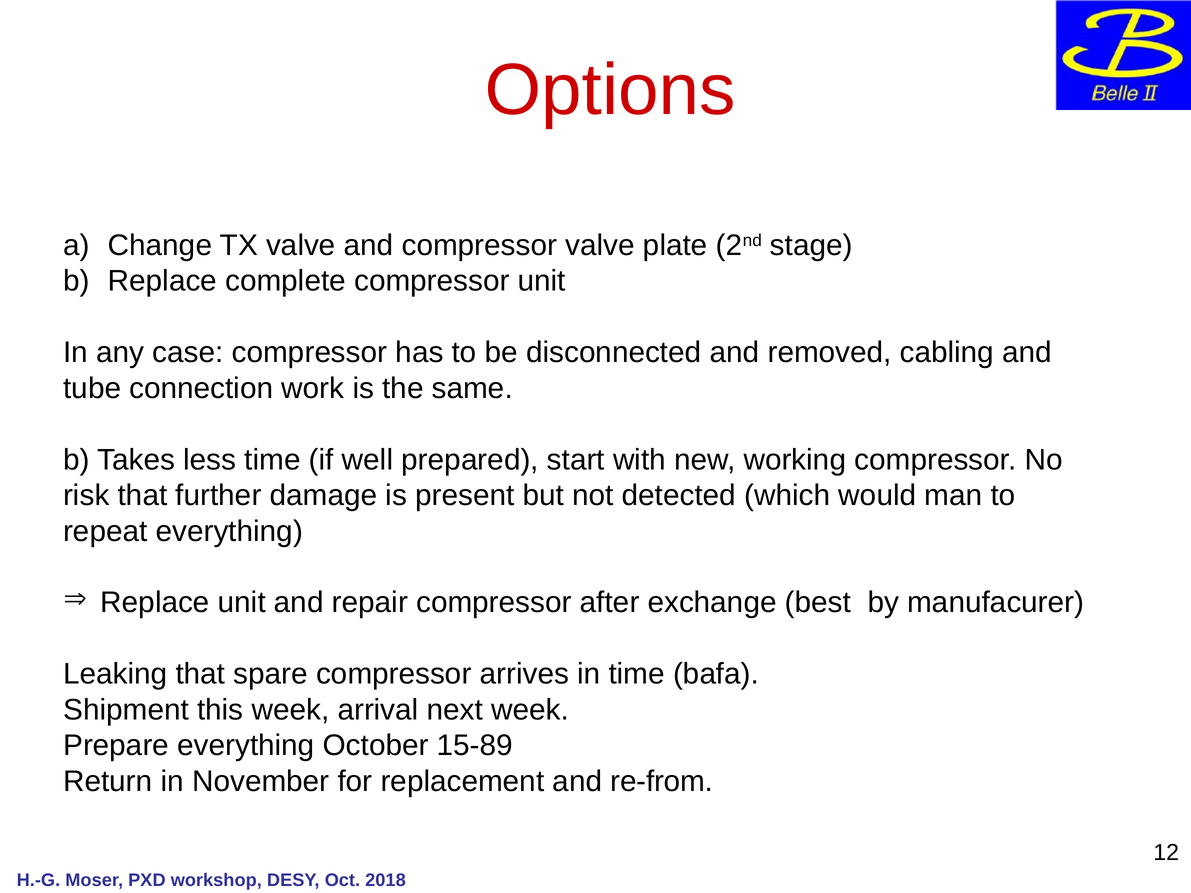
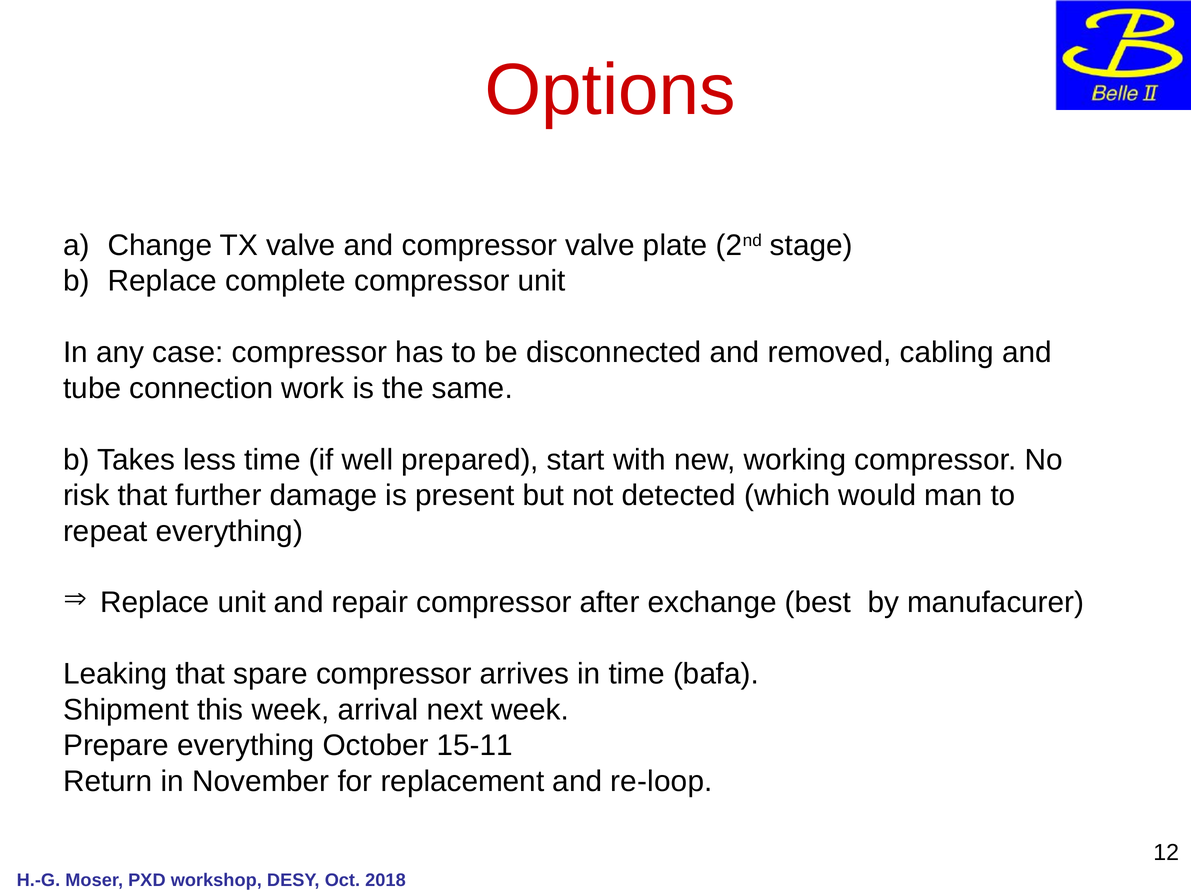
15-89: 15-89 -> 15-11 (475, 746)
re-from: re-from -> re-loop (661, 781)
